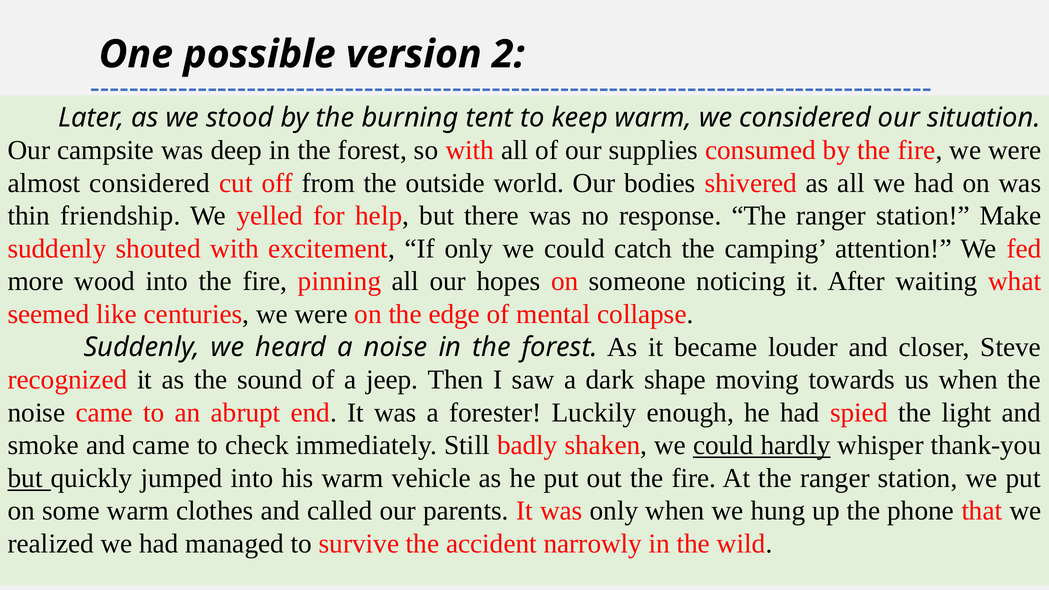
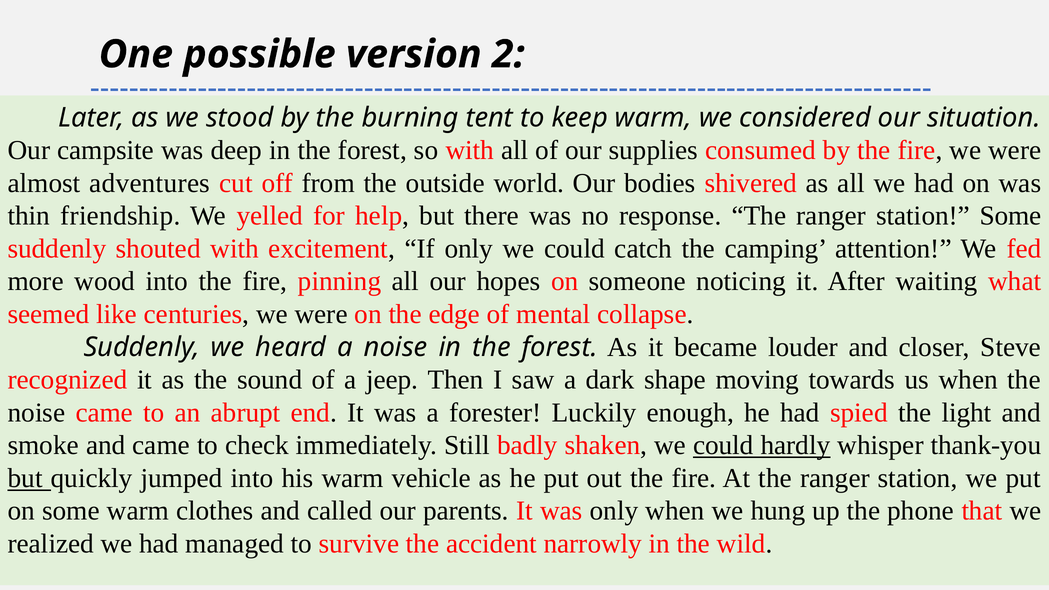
almost considered: considered -> adventures (150, 183)
station Make: Make -> Some (1011, 216)
